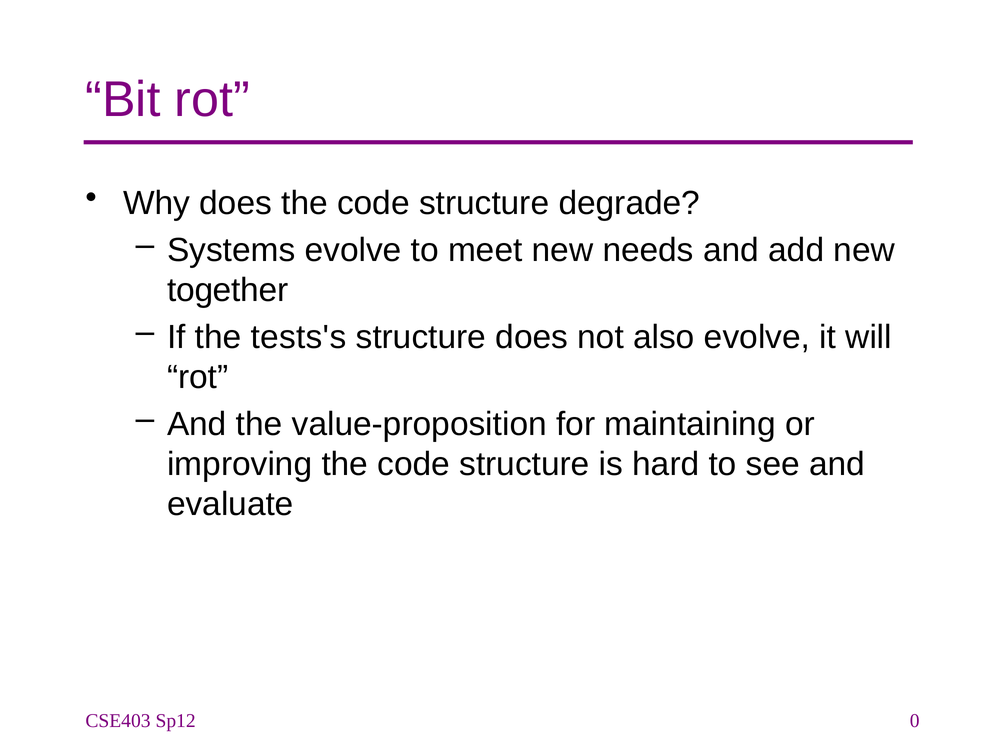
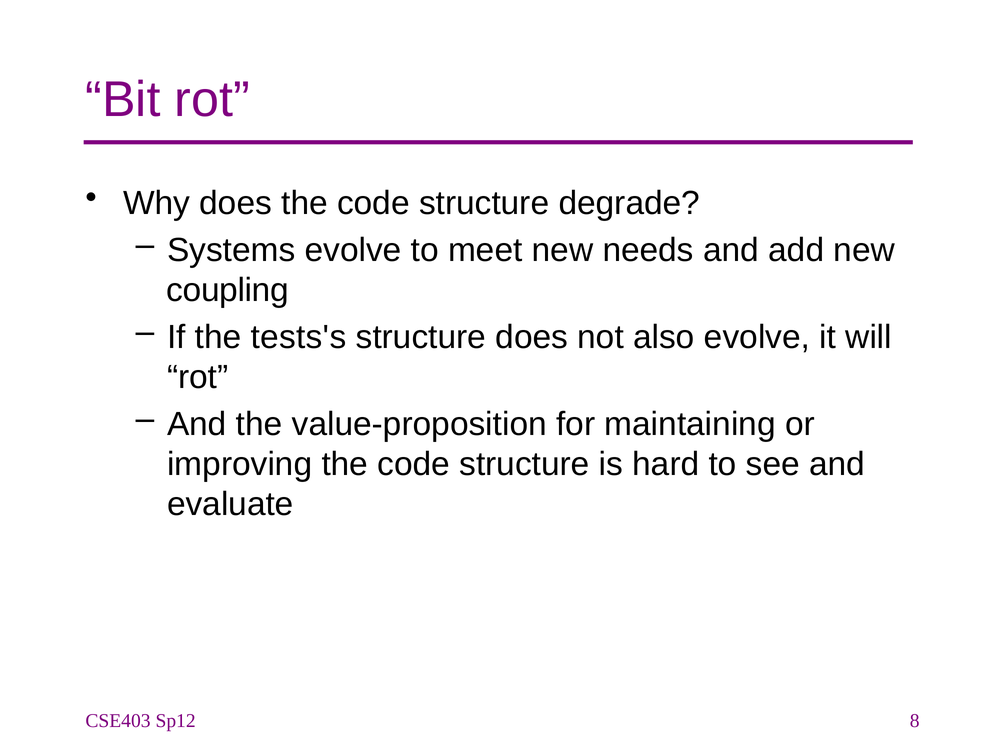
together: together -> coupling (228, 290)
0: 0 -> 8 (915, 722)
